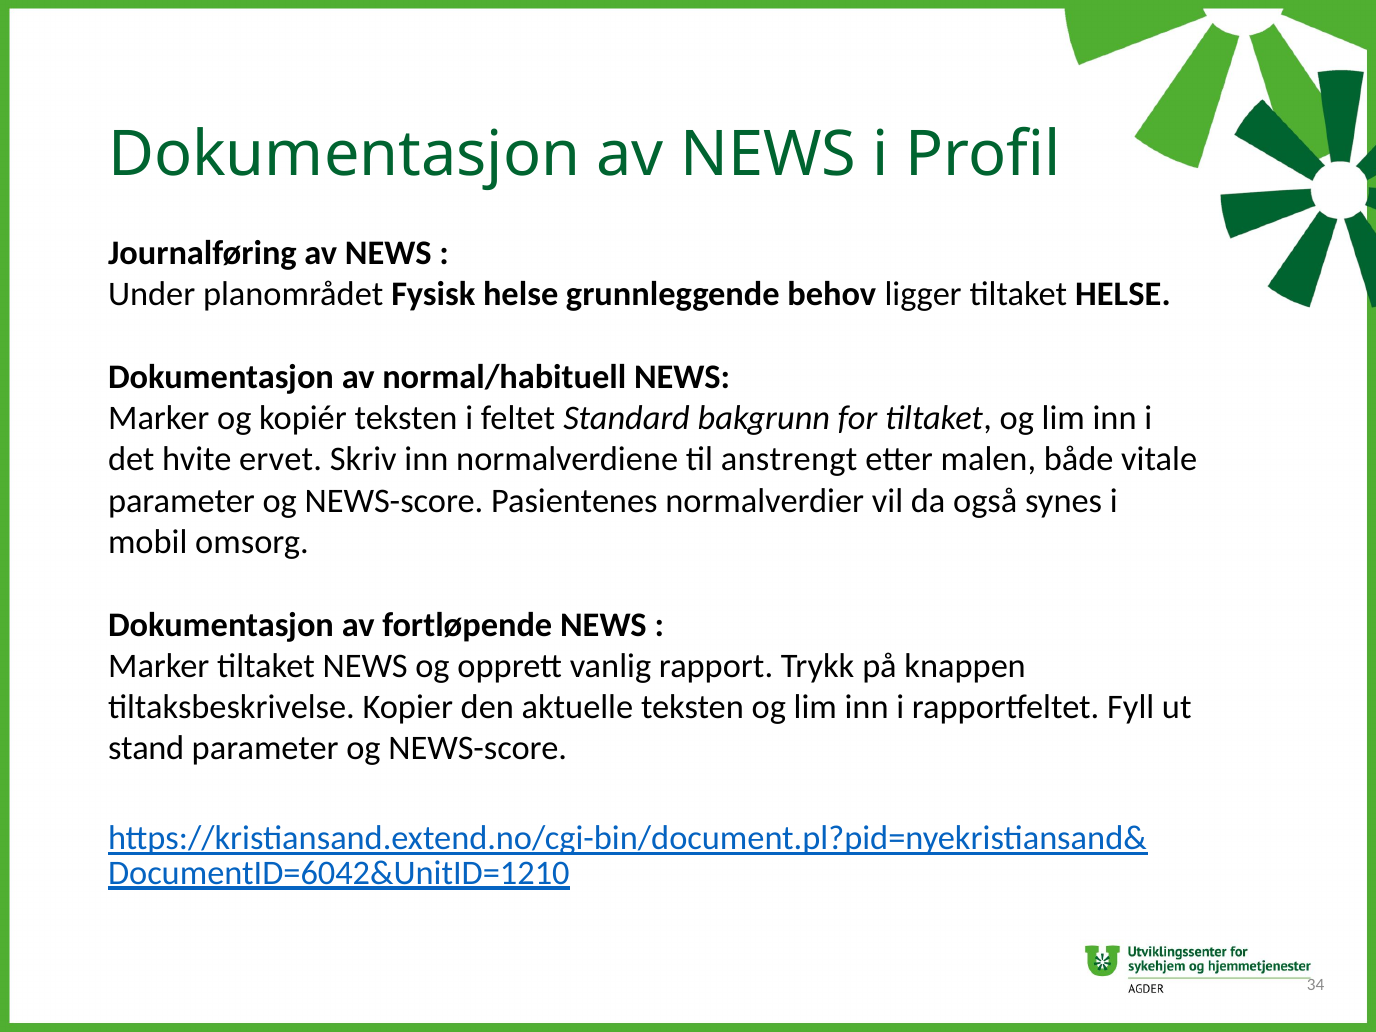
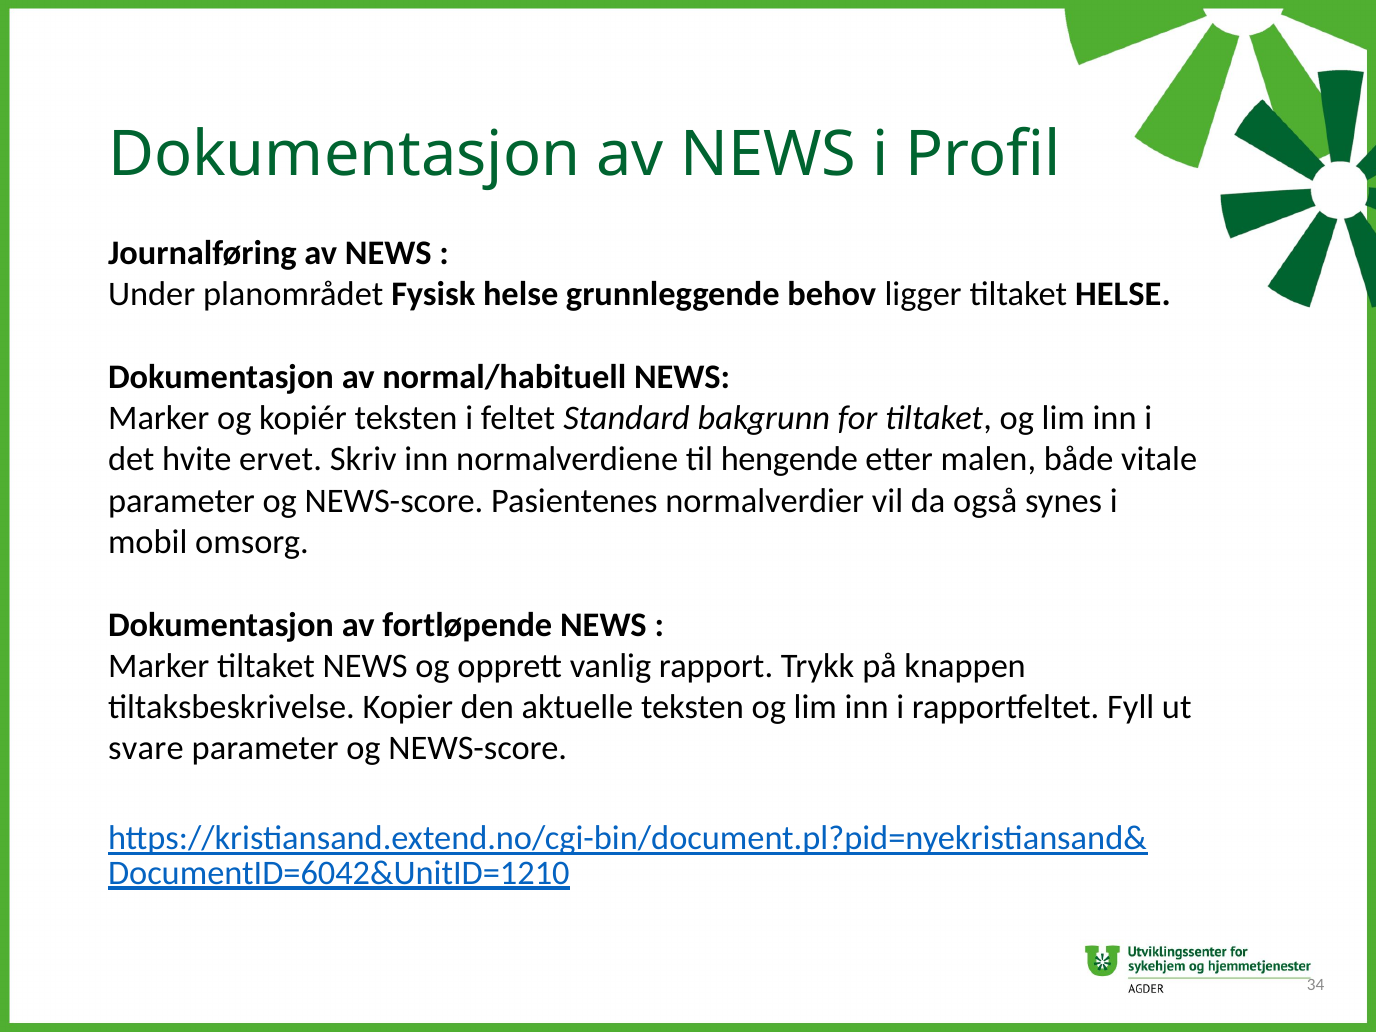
anstrengt: anstrengt -> hengende (789, 460)
stand: stand -> svare (146, 749)
